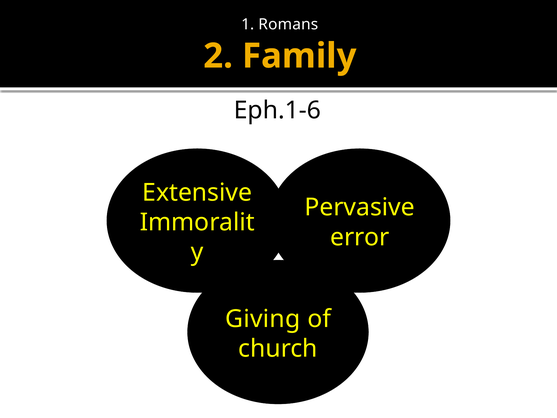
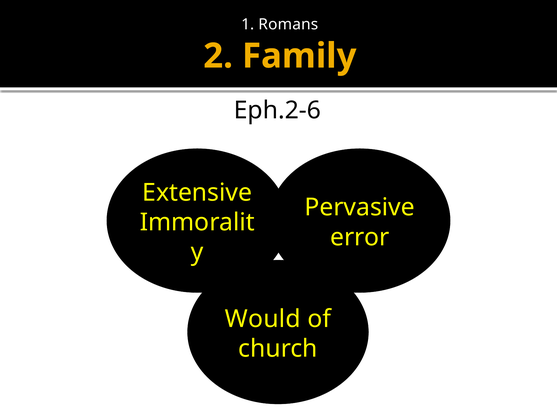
Eph.1-6: Eph.1-6 -> Eph.2-6 (277, 110)
Giving: Giving -> Would (263, 319)
